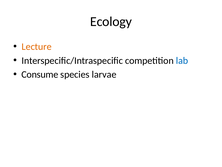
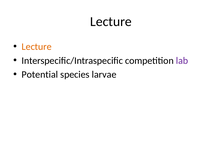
Ecology: Ecology -> Lecture (111, 21)
lab colour: blue -> purple (182, 60)
Consume: Consume -> Potential (40, 74)
